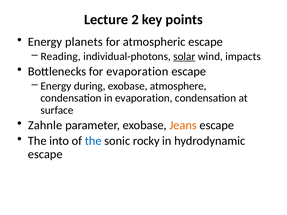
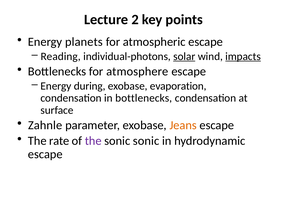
impacts underline: none -> present (243, 56)
for evaporation: evaporation -> atmosphere (137, 72)
atmosphere: atmosphere -> evaporation (178, 86)
in evaporation: evaporation -> bottlenecks (144, 98)
into: into -> rate (59, 141)
the colour: blue -> purple (93, 141)
sonic rocky: rocky -> sonic (146, 141)
